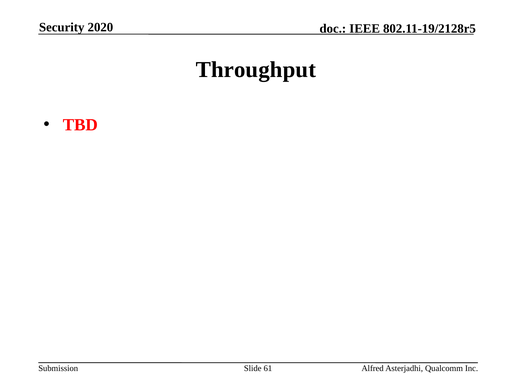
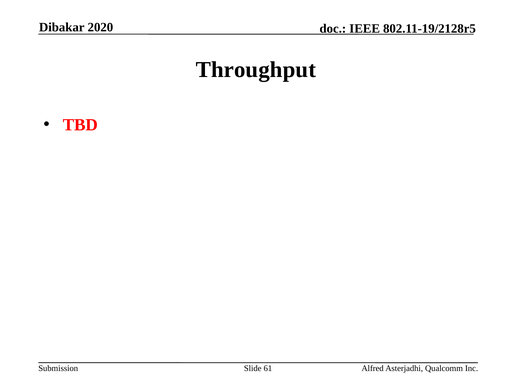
Security: Security -> Dibakar (62, 27)
